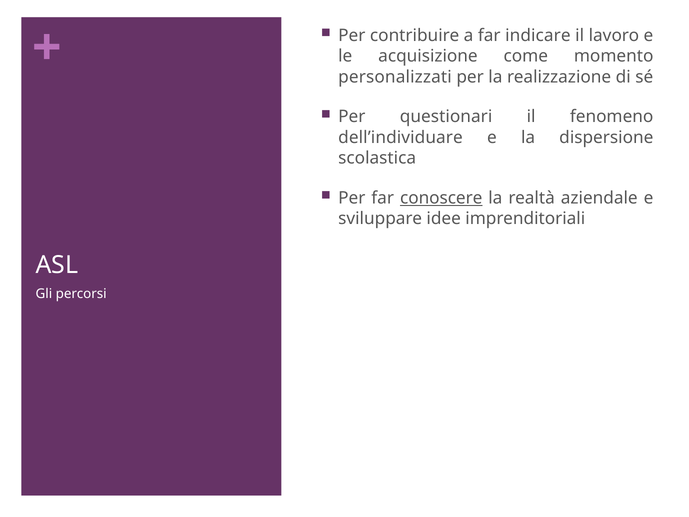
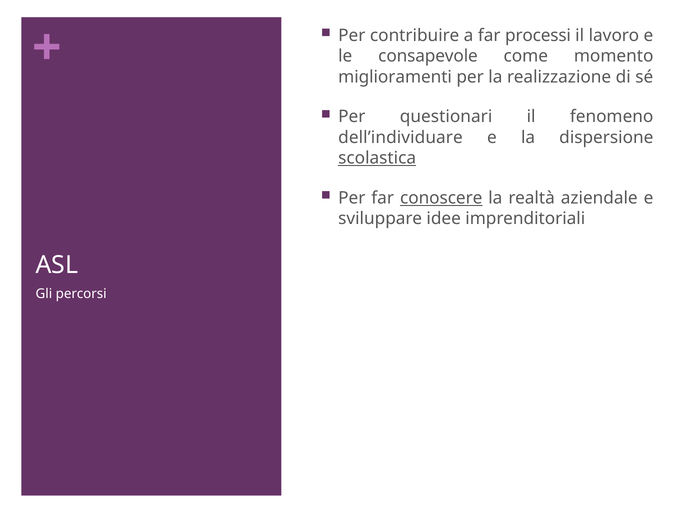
indicare: indicare -> processi (538, 36)
acquisizione: acquisizione -> consapevole (428, 56)
personalizzati: personalizzati -> miglioramenti (395, 77)
scolastica underline: none -> present (377, 158)
